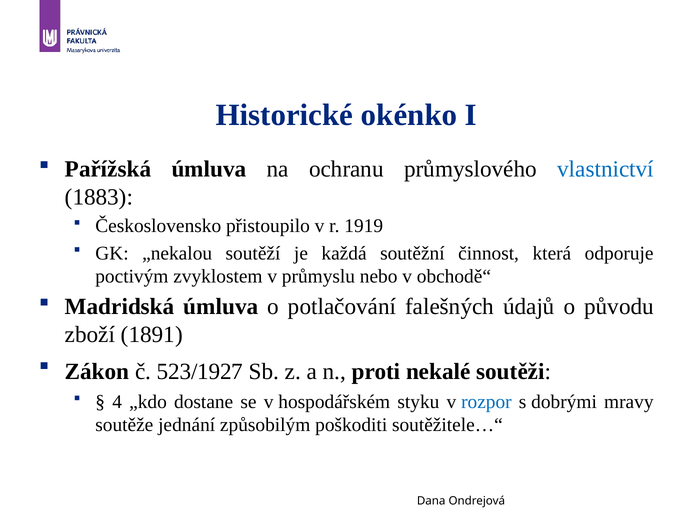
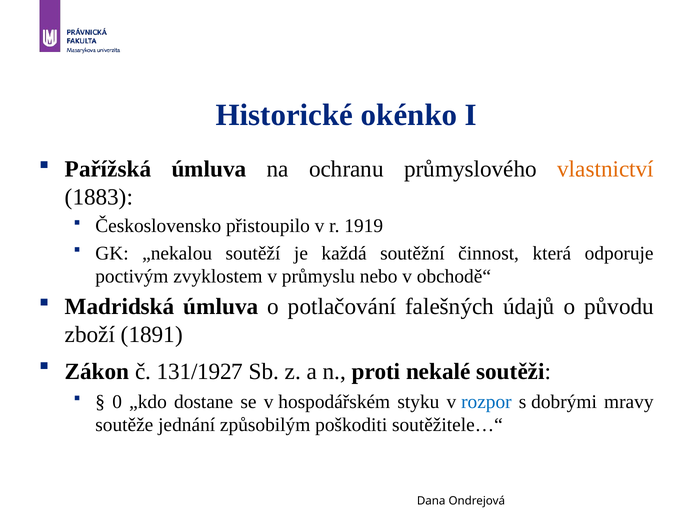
vlastnictví colour: blue -> orange (606, 169)
523/1927: 523/1927 -> 131/1927 (200, 372)
4: 4 -> 0 (117, 402)
